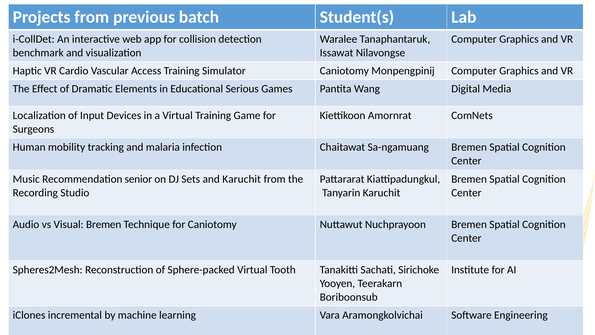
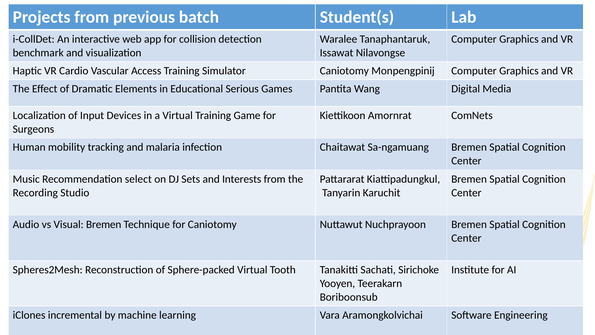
senior: senior -> select (138, 179)
and Karuchit: Karuchit -> Interests (242, 179)
